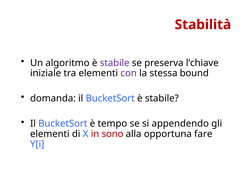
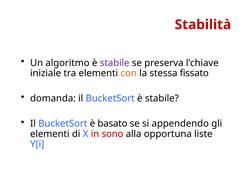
con colour: purple -> orange (129, 73)
bound: bound -> fissato (194, 73)
tempo: tempo -> basato (112, 124)
fare: fare -> liste (203, 134)
